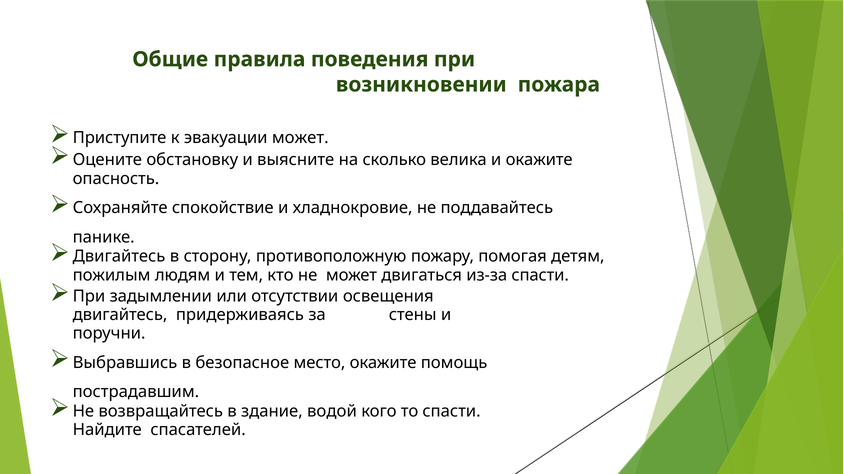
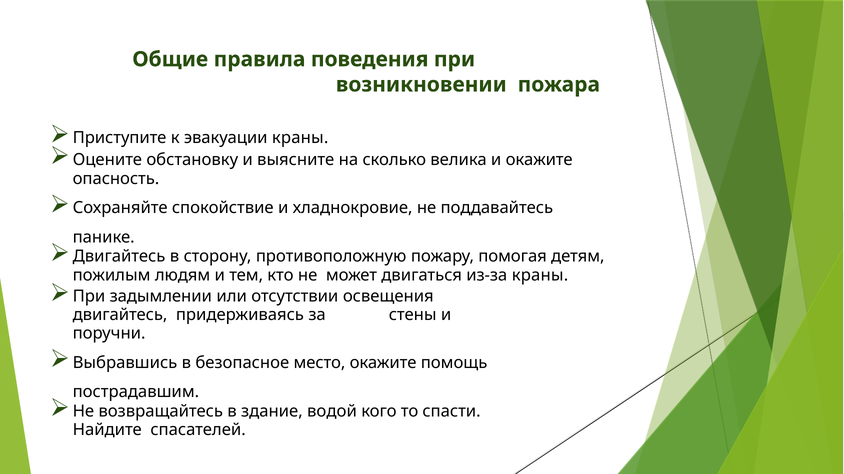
эвакуации может: может -> краны (300, 138)
из-за спасти: спасти -> краны (540, 275)
